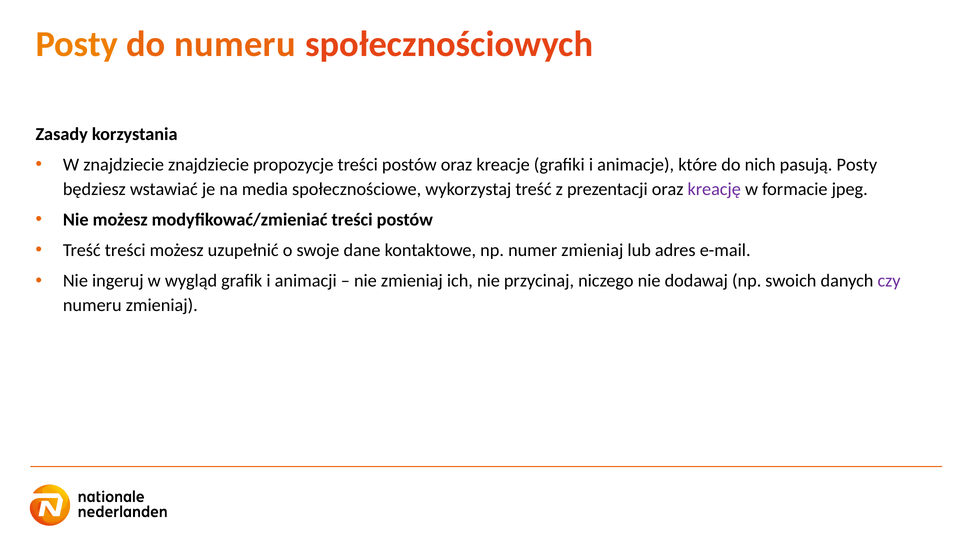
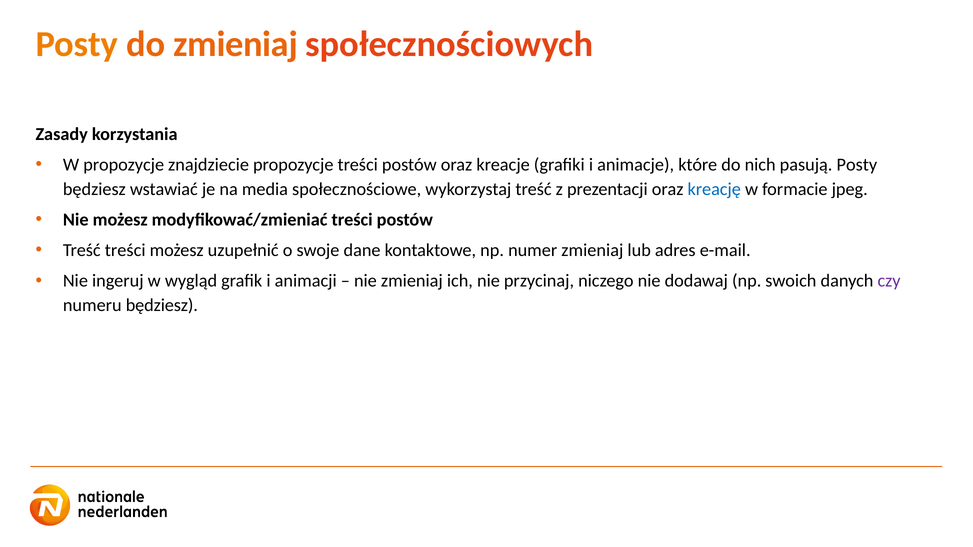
do numeru: numeru -> zmieniaj (235, 44)
W znajdziecie: znajdziecie -> propozycje (124, 165)
kreację colour: purple -> blue (714, 189)
numeru zmieniaj: zmieniaj -> będziesz (162, 306)
